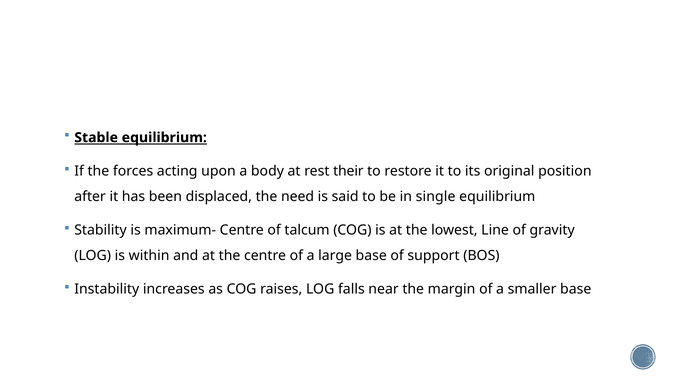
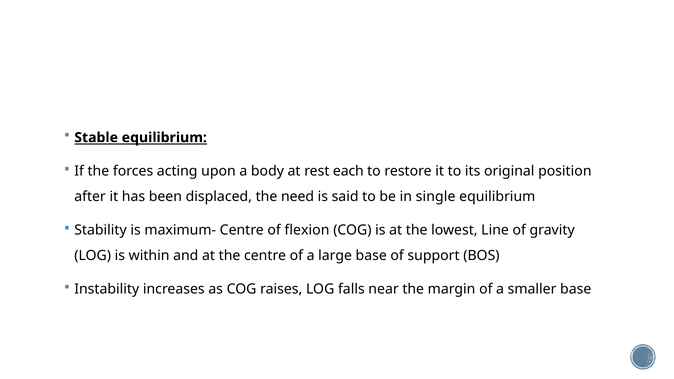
their: their -> each (348, 171)
talcum: talcum -> flexion (307, 230)
